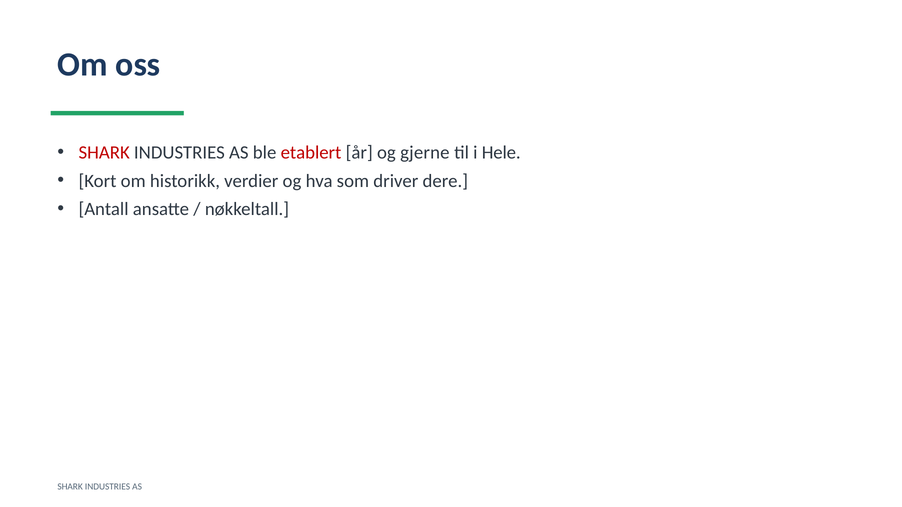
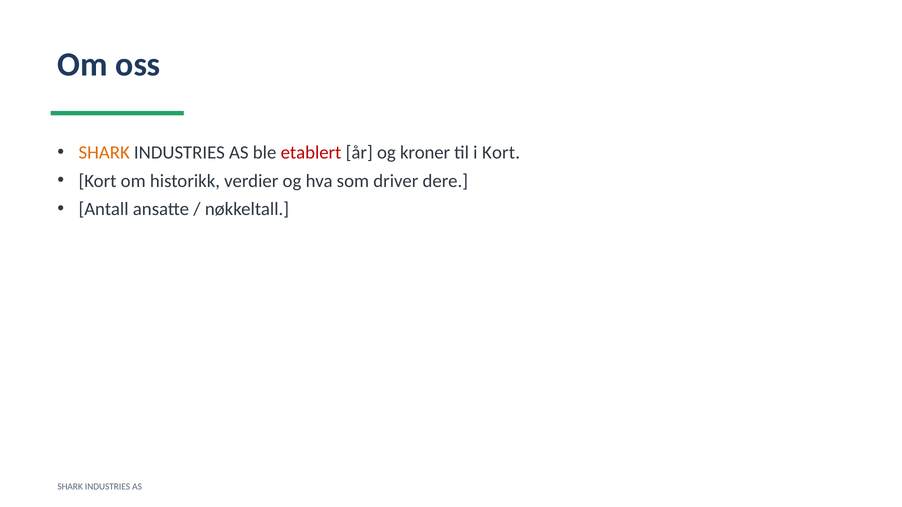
SHARK colour: red -> orange (104, 153)
gjerne: gjerne -> kroner (425, 153)
i Hele: Hele -> Kort (501, 153)
